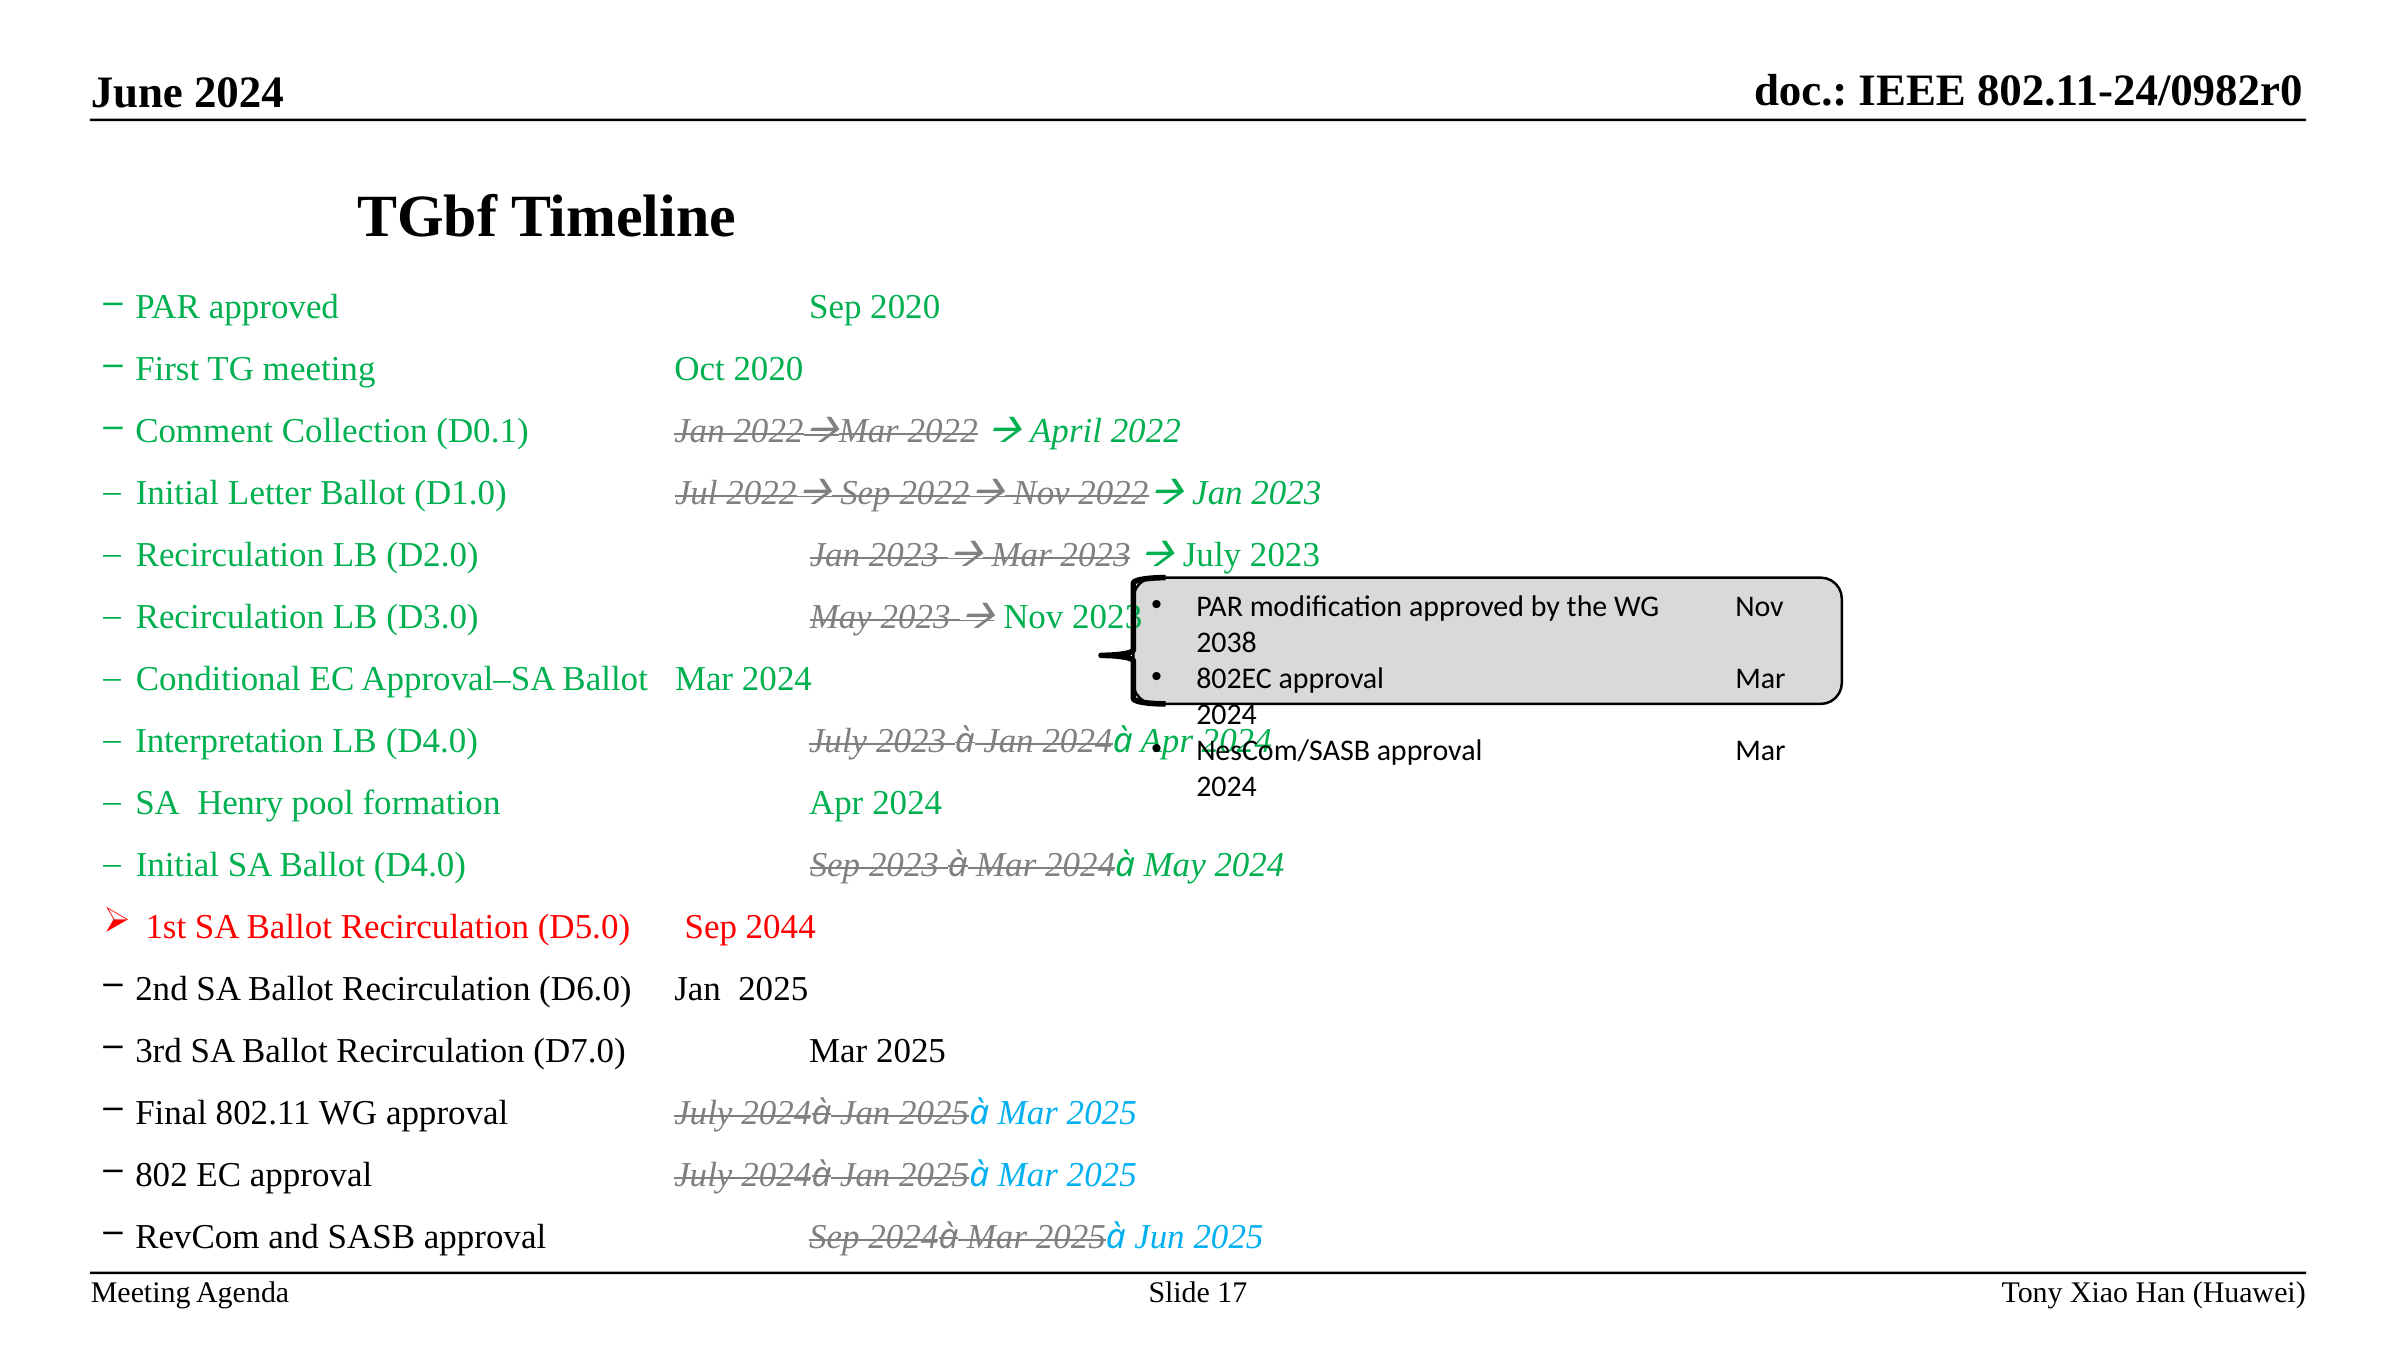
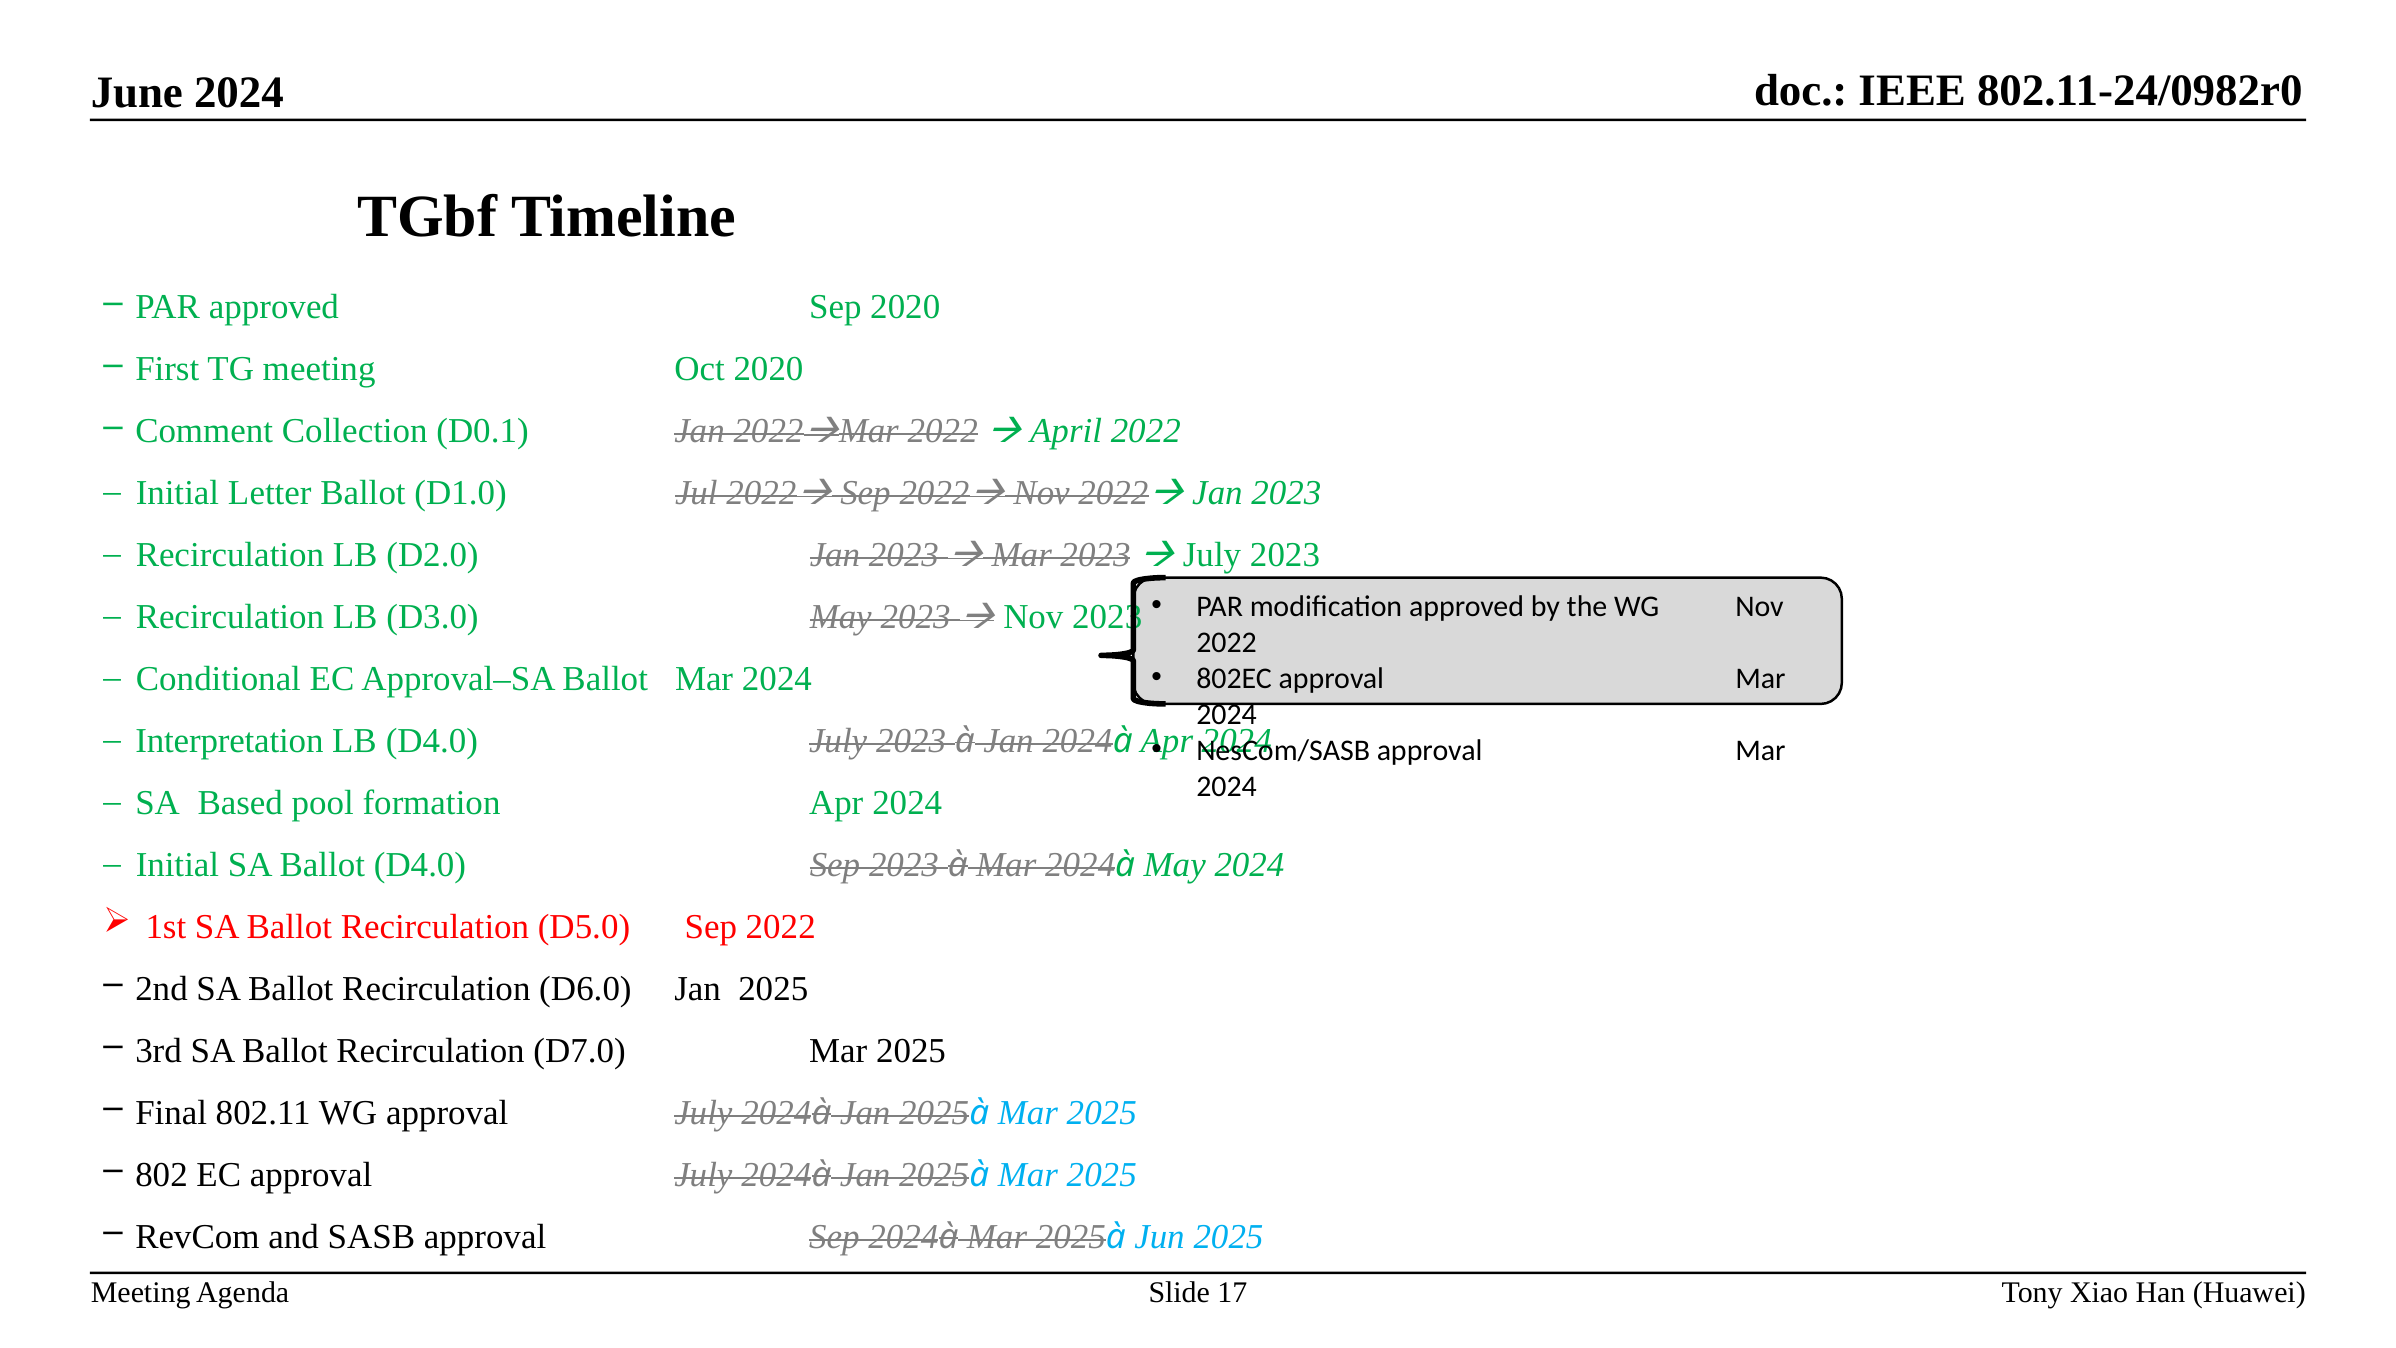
2038: 2038 -> 2022 (1227, 642)
Henry: Henry -> Based (240, 803)
Sep 2044: 2044 -> 2022 (781, 927)
